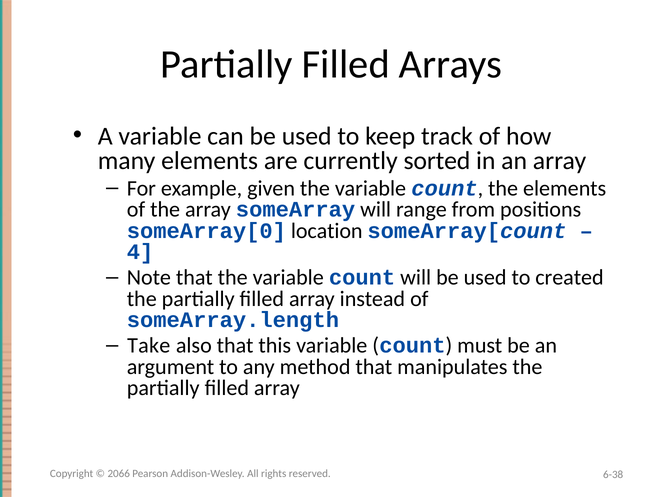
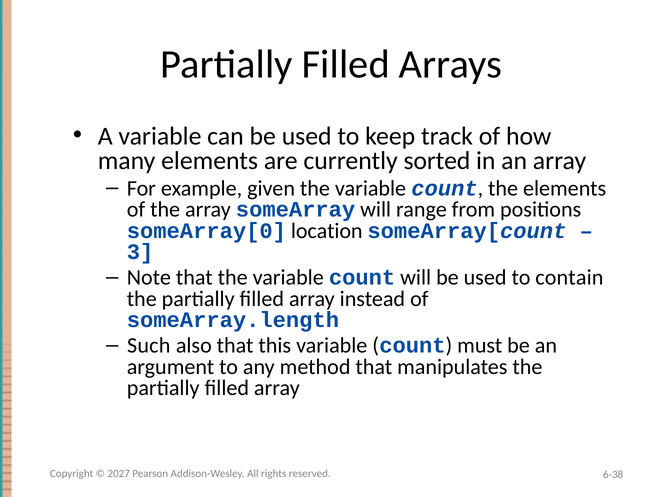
4: 4 -> 3 (140, 252)
created: created -> contain (569, 278)
Take: Take -> Such (149, 346)
2066: 2066 -> 2027 (119, 474)
